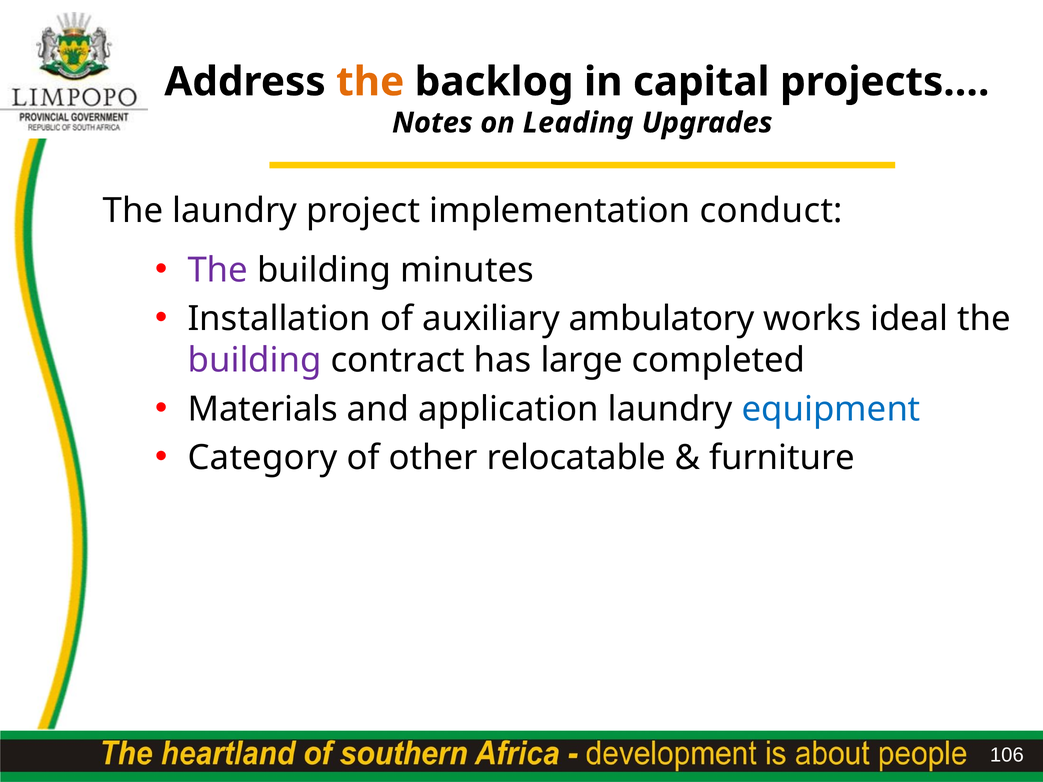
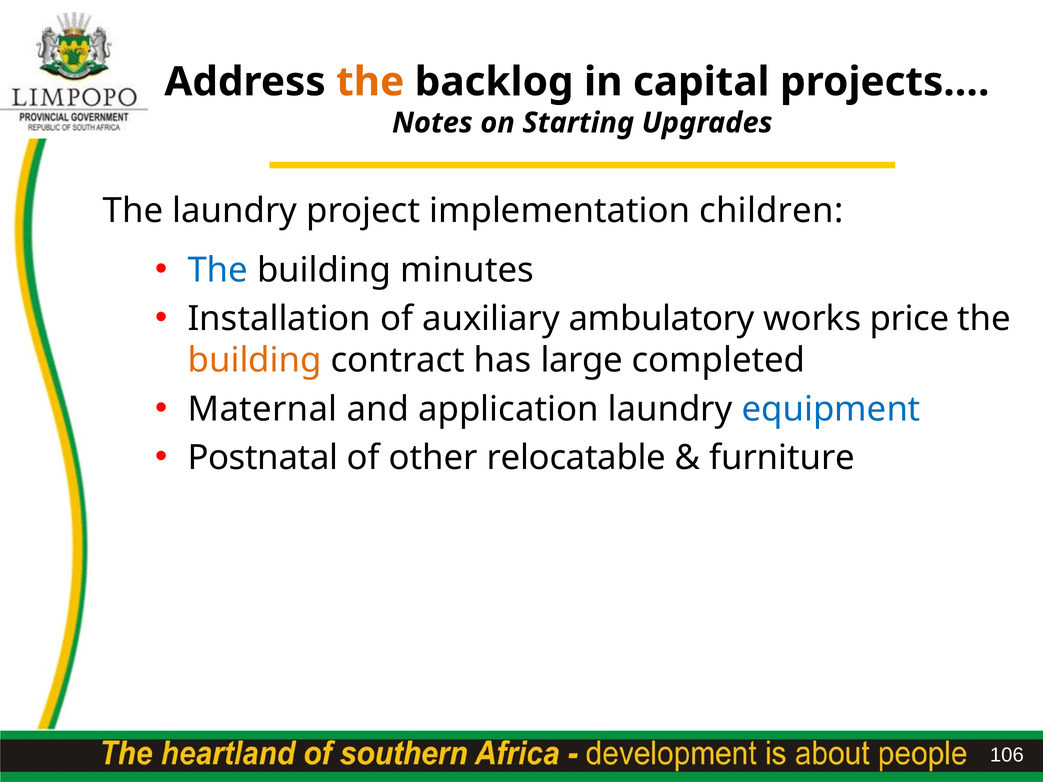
Leading: Leading -> Starting (578, 123)
conduct: conduct -> children (771, 211)
The colour: purple -> blue (218, 270)
ideal: ideal -> price (909, 319)
building colour: purple -> orange (255, 361)
Materials: Materials -> Maternal (263, 409)
Category: Category -> Postnatal (263, 458)
